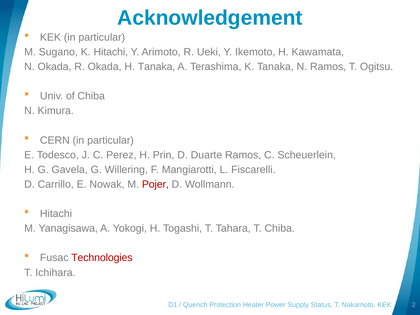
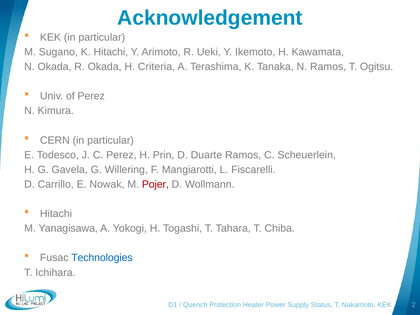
H Tanaka: Tanaka -> Criteria (156, 67)
of Chiba: Chiba -> Perez (91, 96)
Technologies colour: red -> blue (102, 258)
